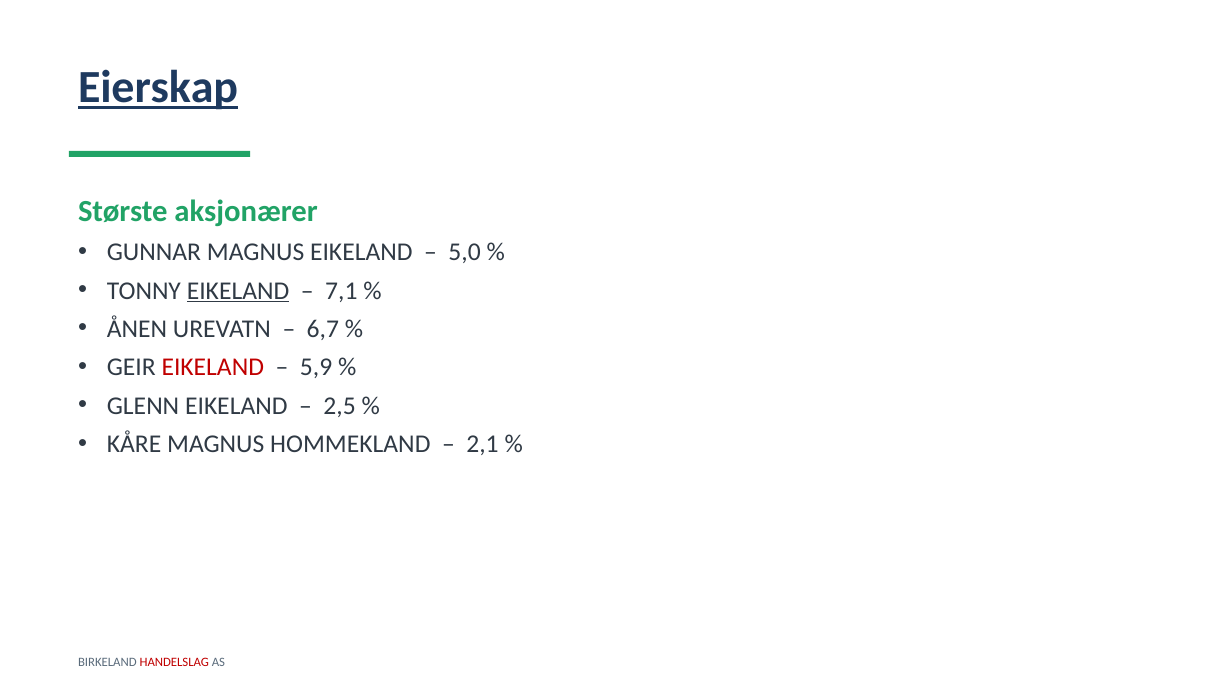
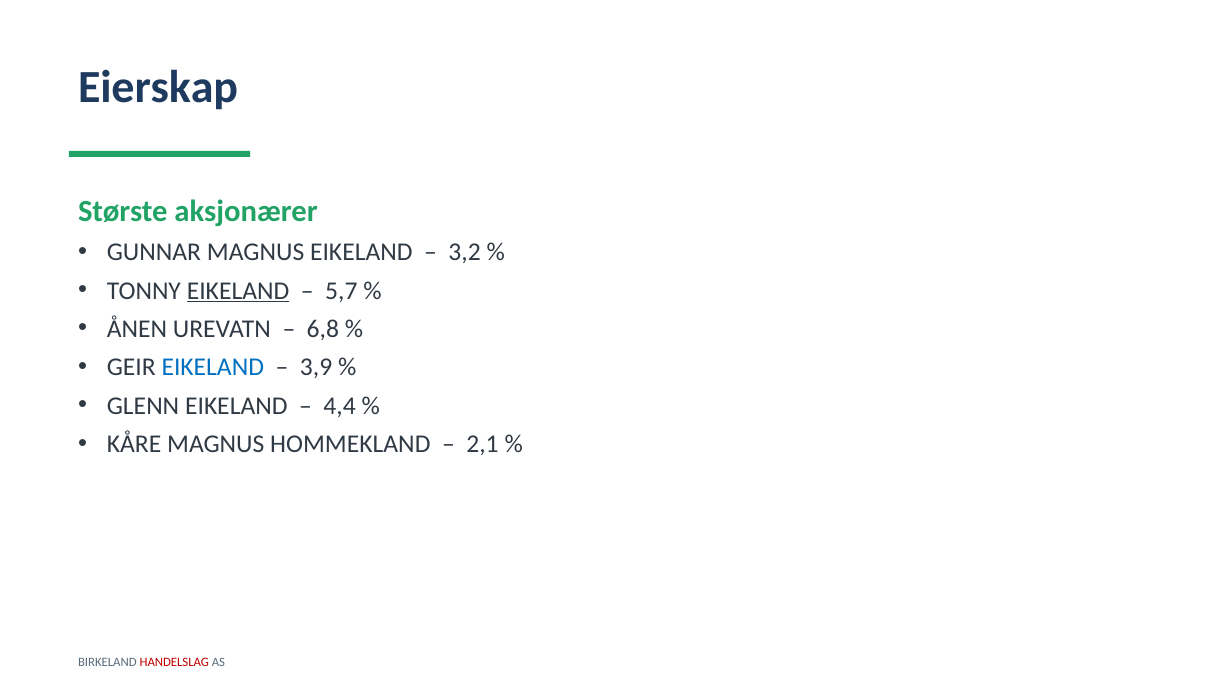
Eierskap underline: present -> none (158, 88)
5,0: 5,0 -> 3,2 (465, 252)
7,1: 7,1 -> 5,7 (341, 291)
6,7: 6,7 -> 6,8 (323, 329)
EIKELAND colour: red -> blue (213, 367)
5,9: 5,9 -> 3,9 (316, 367)
2,5: 2,5 -> 4,4 (340, 406)
